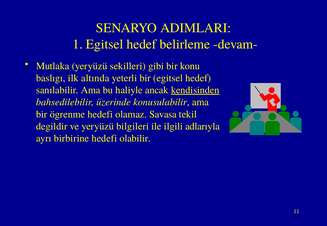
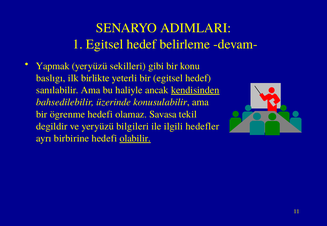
Mutlaka: Mutlaka -> Yapmak (53, 66)
altında: altında -> birlikte (95, 78)
adlarıyla: adlarıyla -> hedefler (202, 126)
olabilir underline: none -> present (135, 139)
